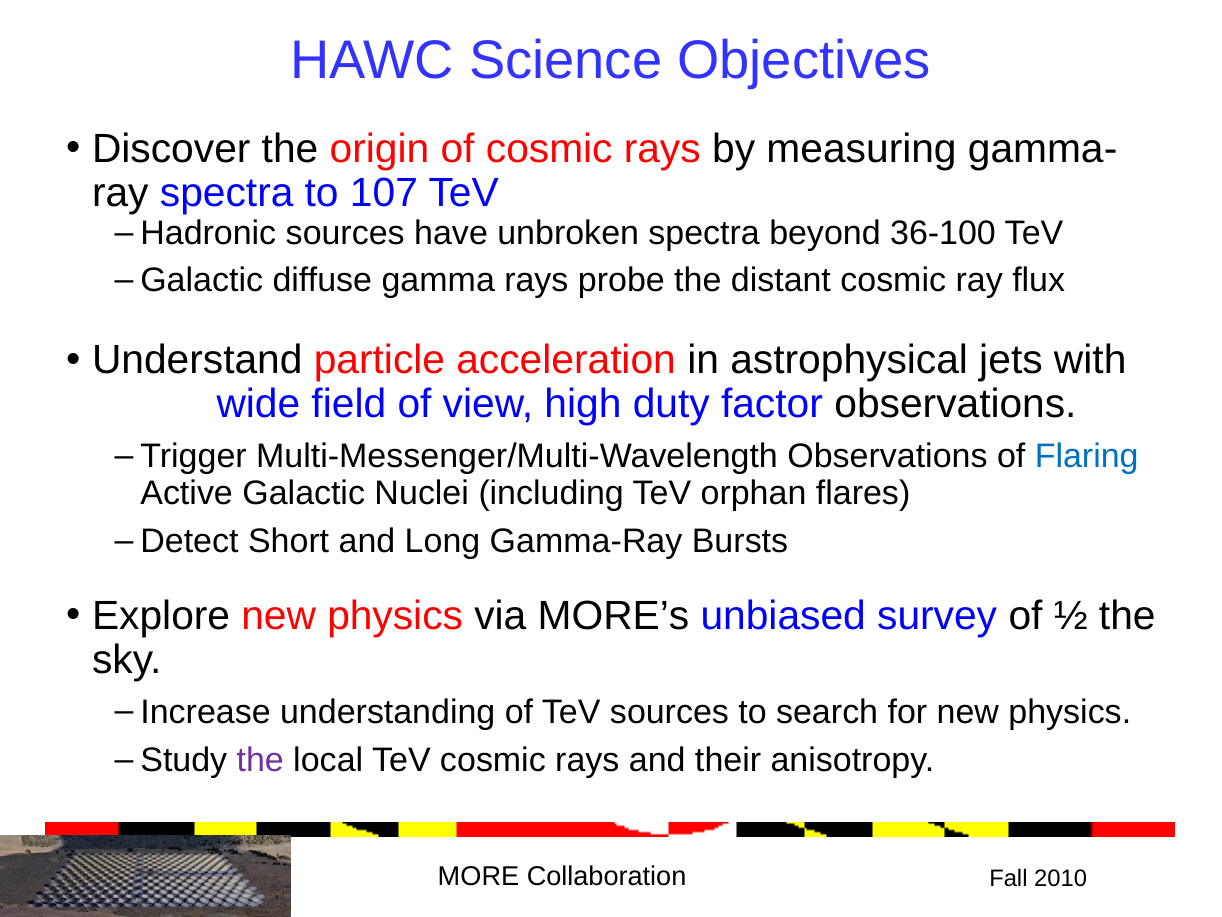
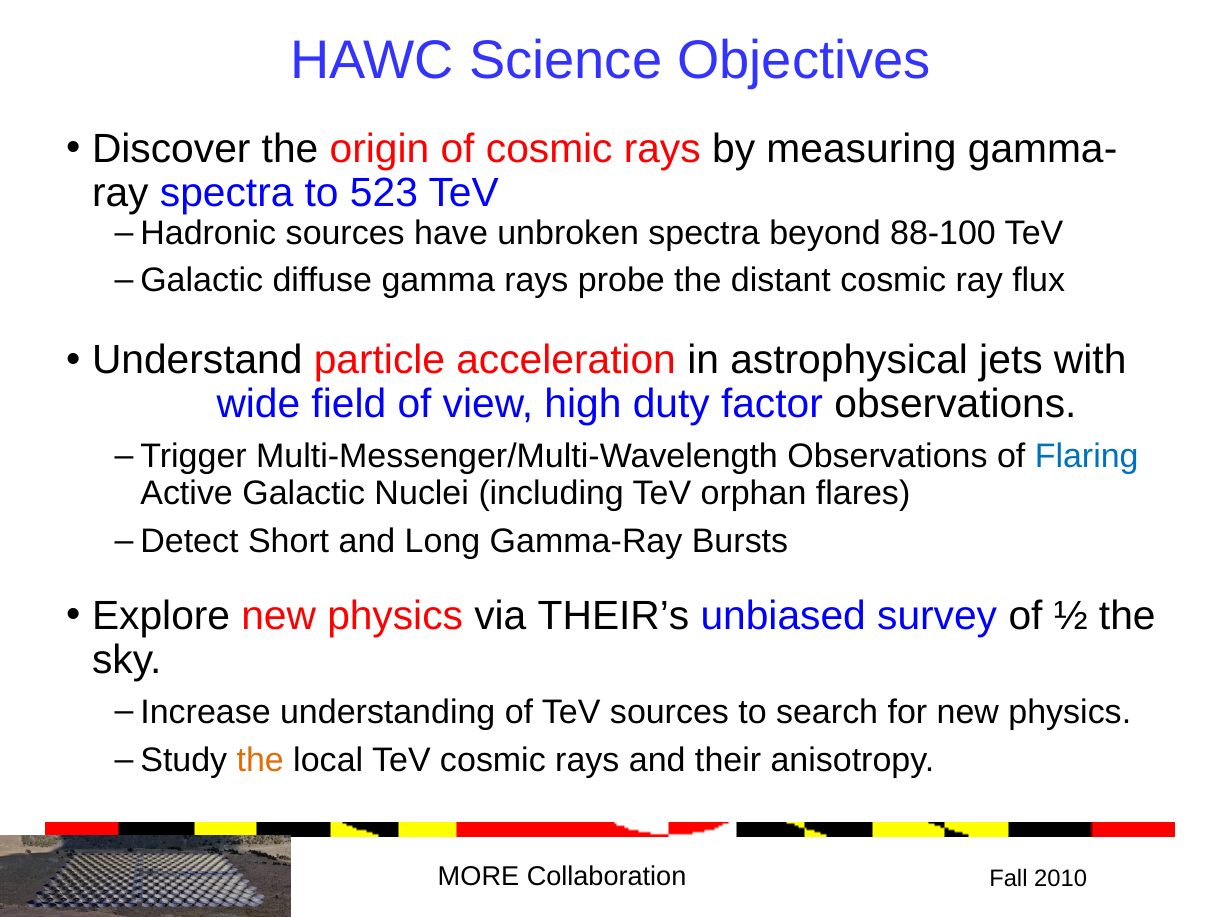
107: 107 -> 523 (384, 193)
36-100: 36-100 -> 88-100 (943, 233)
MORE’s: MORE’s -> THEIR’s (614, 616)
the colour: purple -> orange (260, 760)
